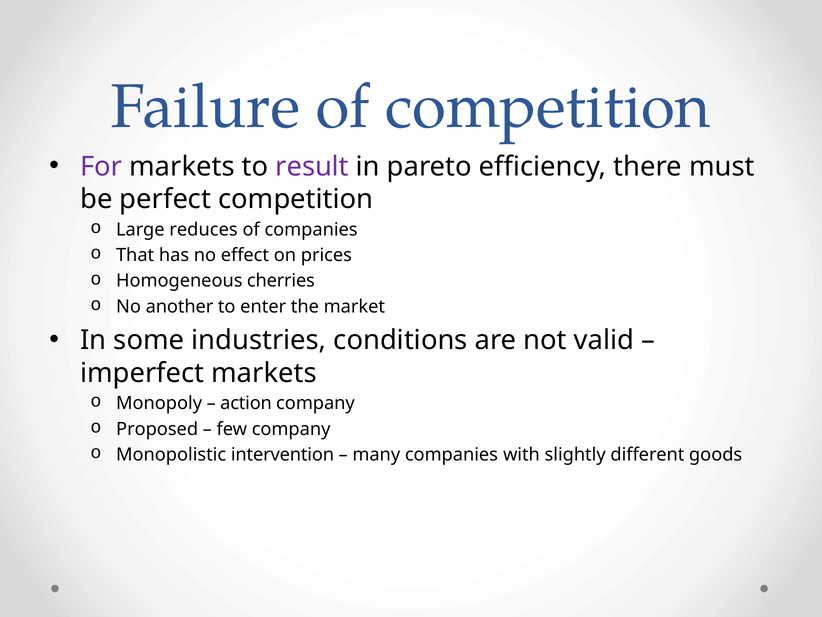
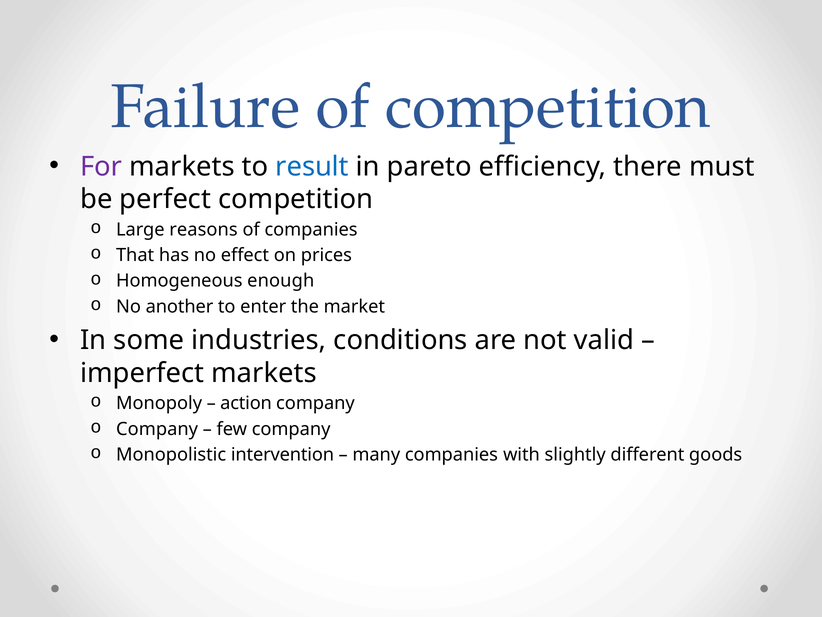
result colour: purple -> blue (312, 166)
reduces: reduces -> reasons (204, 230)
cherries: cherries -> enough (281, 281)
Proposed: Proposed -> Company (157, 429)
